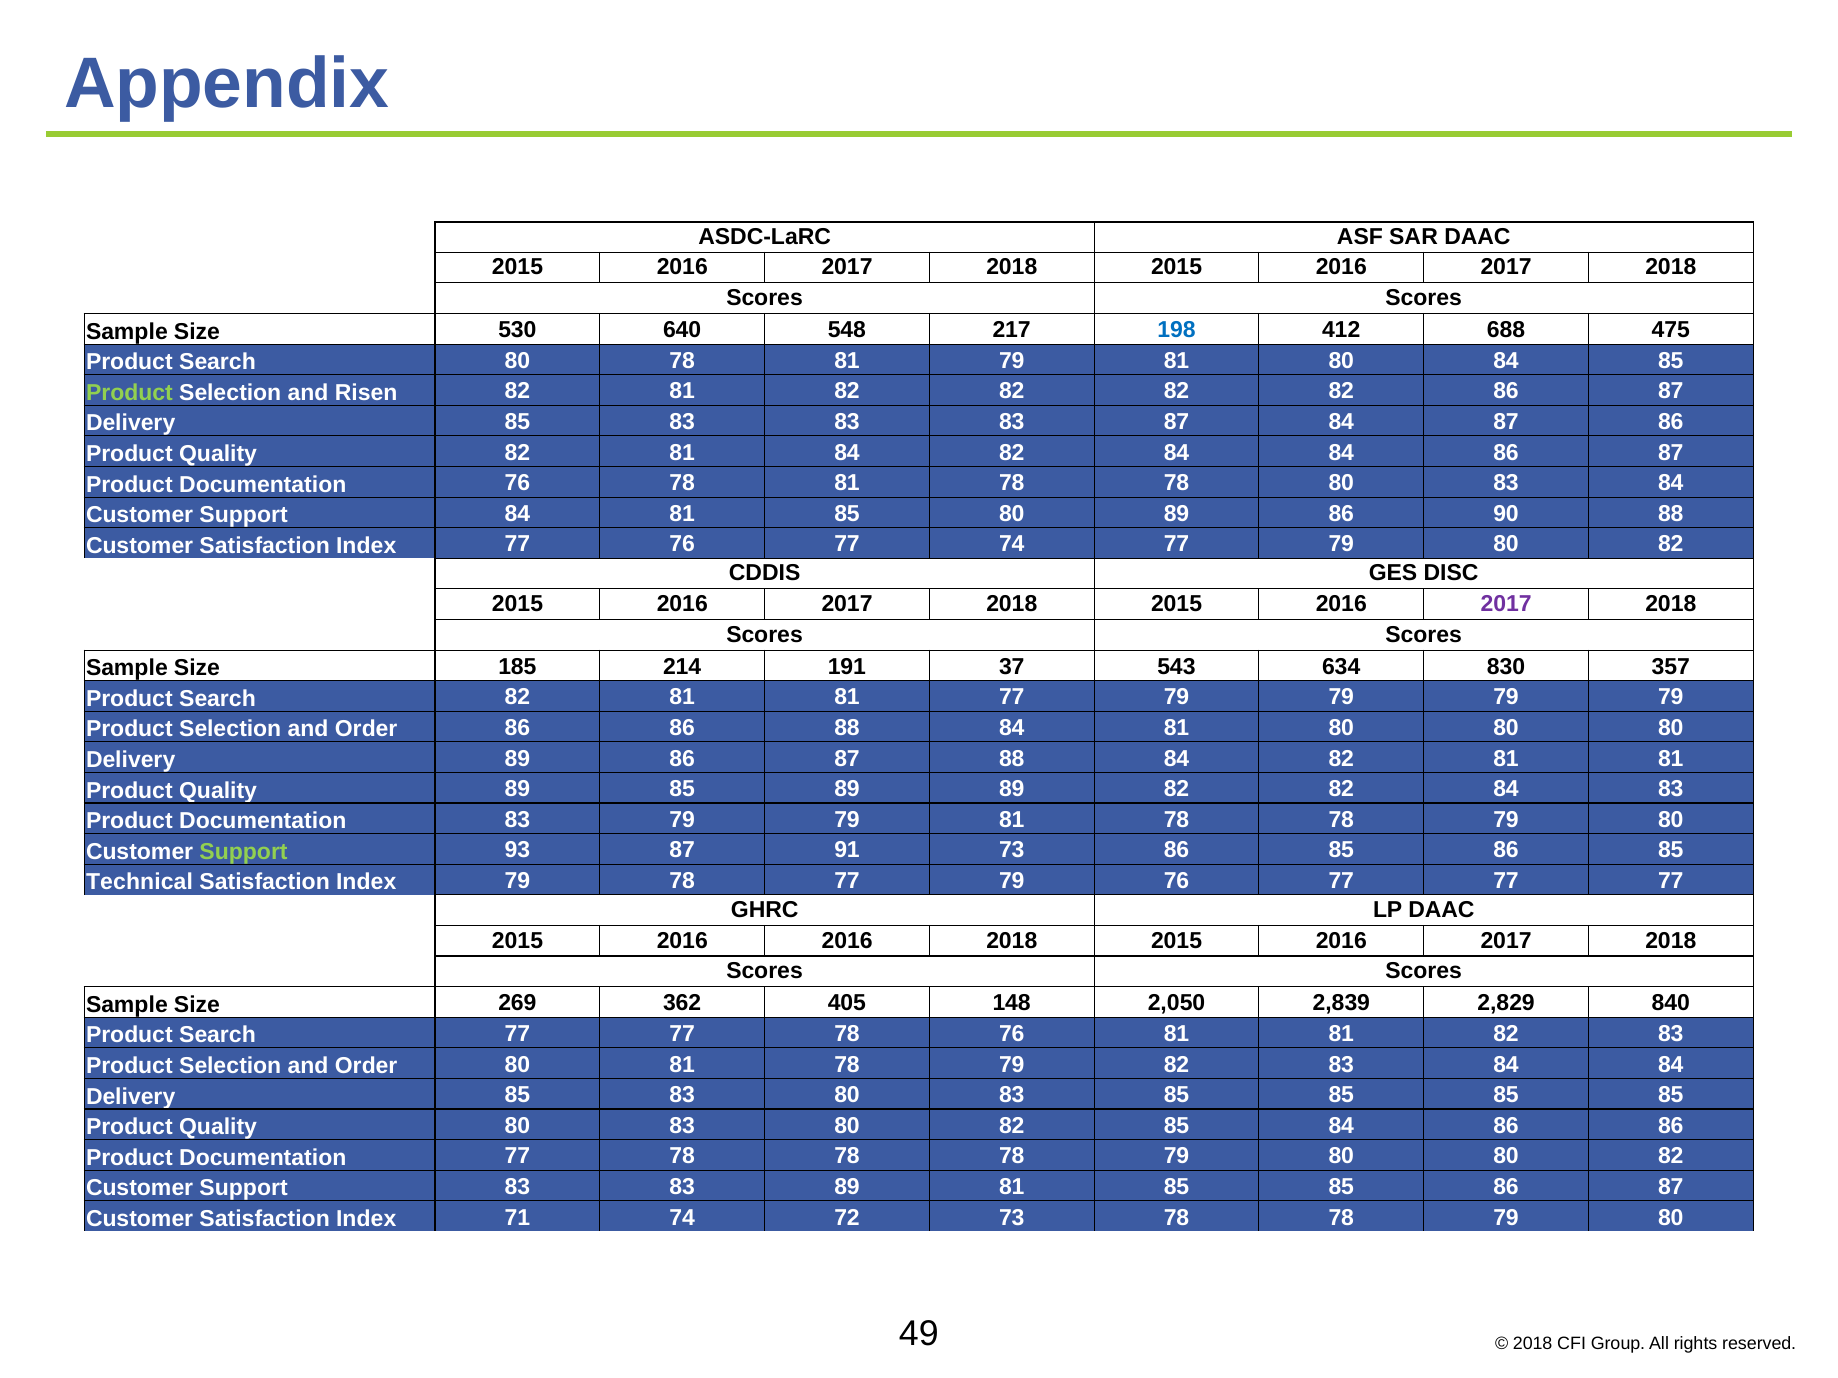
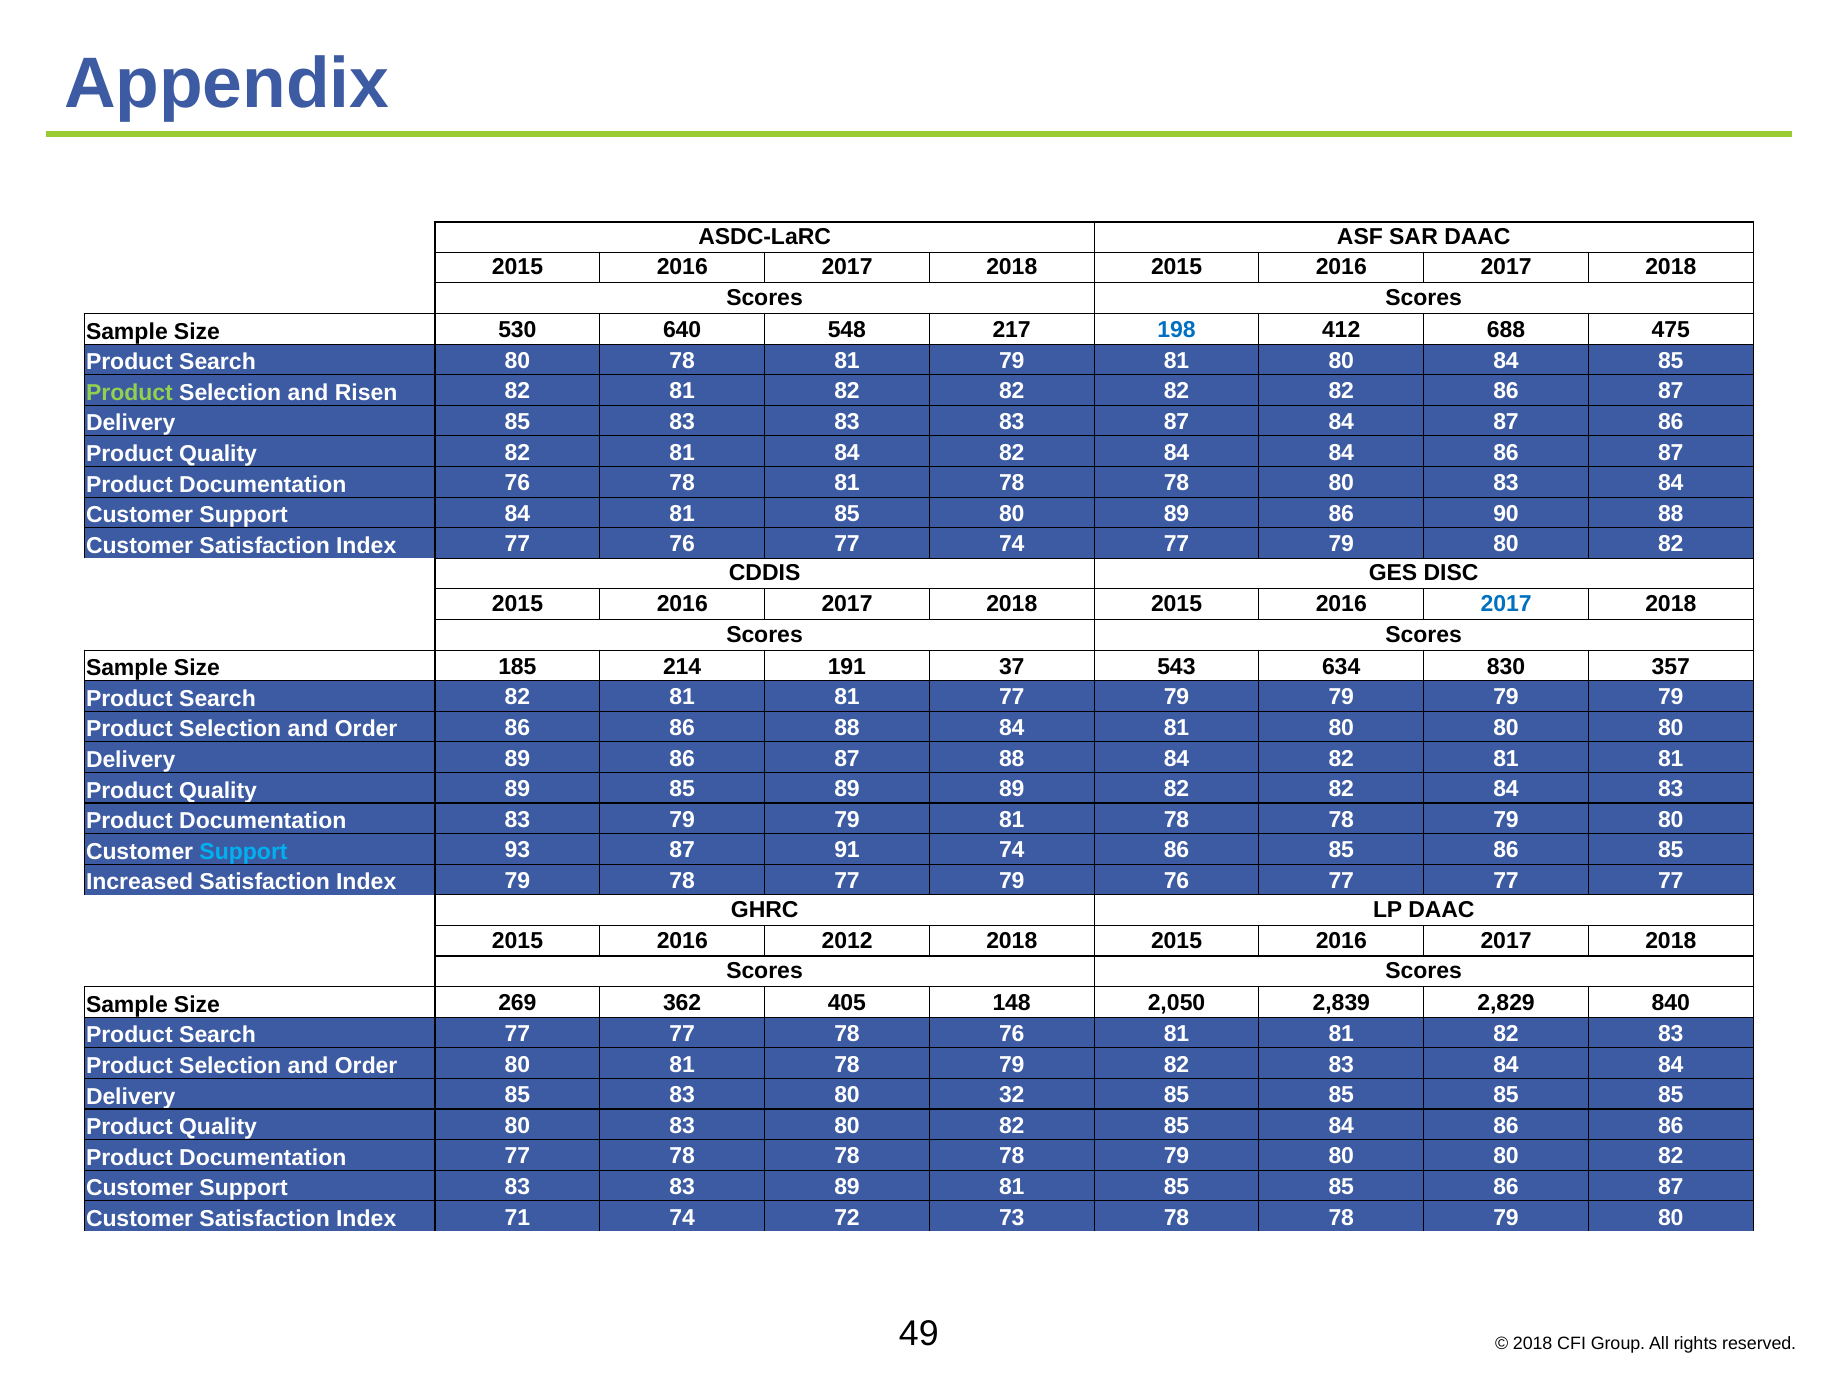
2017 colour: purple -> blue (1506, 604)
Support colour: light green -> light blue (244, 852)
91 73: 73 -> 74 (1012, 851)
Technical: Technical -> Increased (140, 883)
2016 2016: 2016 -> 2012 (847, 941)
83 80 83: 83 -> 32 (1012, 1095)
